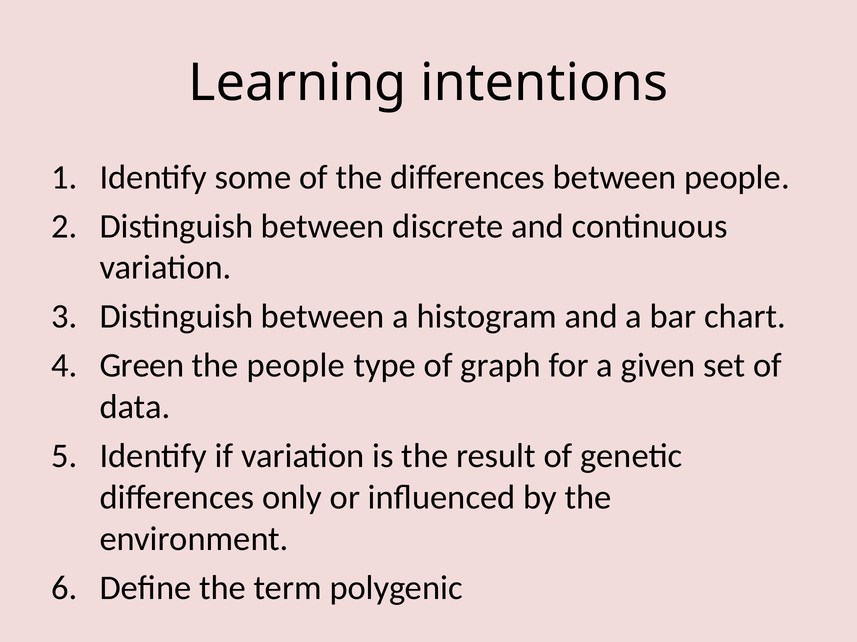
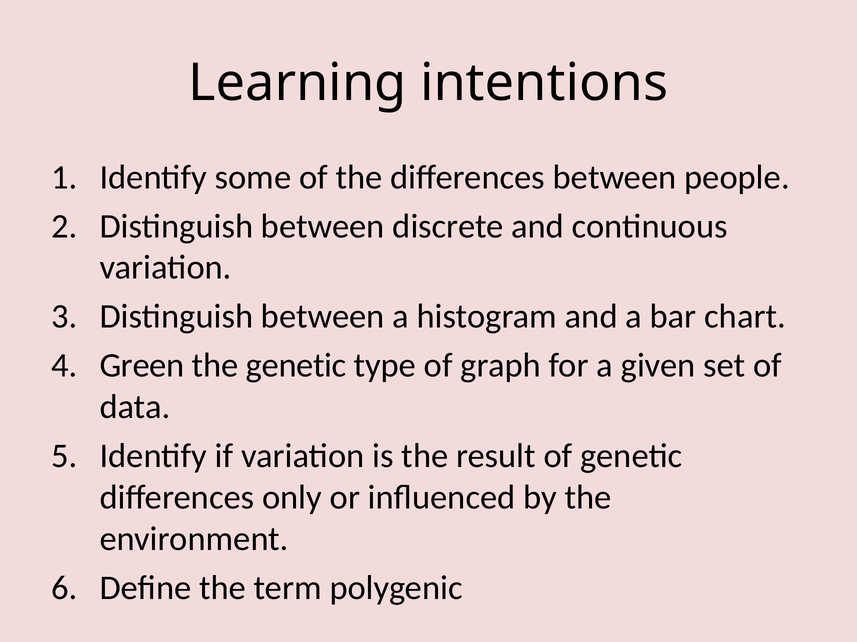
the people: people -> genetic (296, 366)
